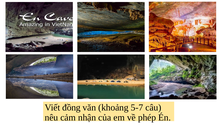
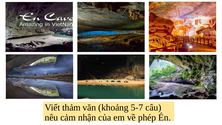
đồng: đồng -> thảm (71, 107)
